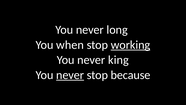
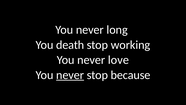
when: when -> death (70, 45)
working underline: present -> none (130, 45)
king: king -> love (118, 60)
